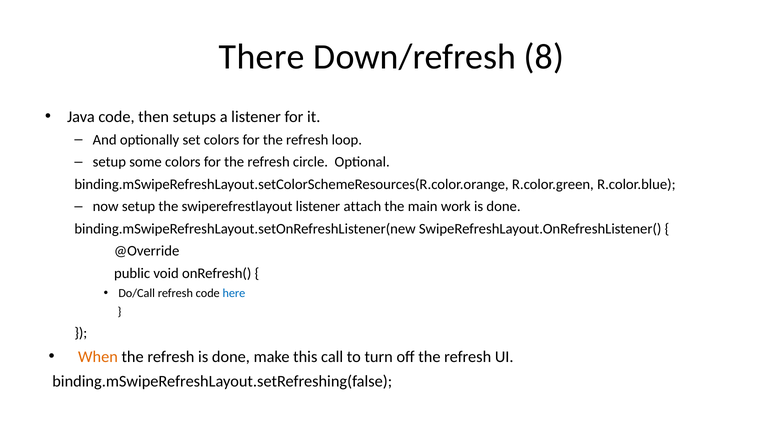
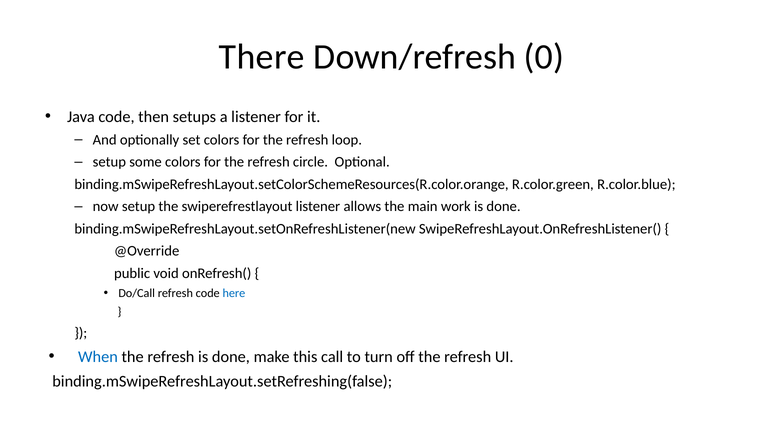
8: 8 -> 0 (544, 57)
attach: attach -> allows (362, 206)
When colour: orange -> blue (98, 356)
